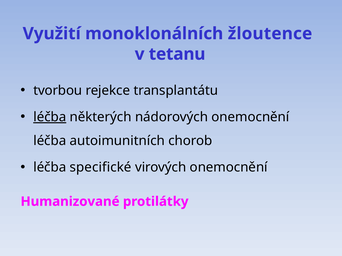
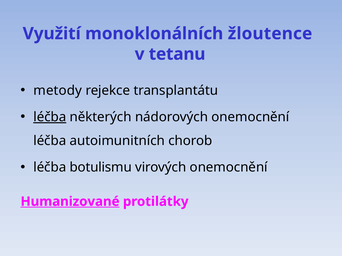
tvorbou: tvorbou -> metody (58, 91)
specifické: specifické -> botulismu (101, 168)
Humanizované underline: none -> present (70, 202)
